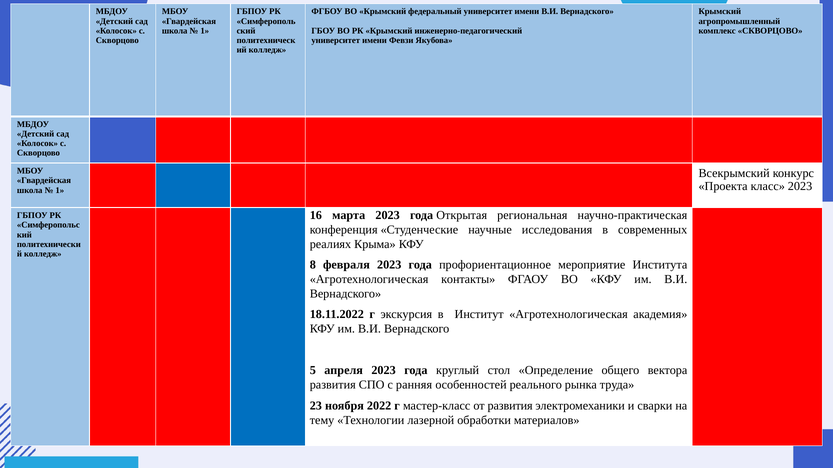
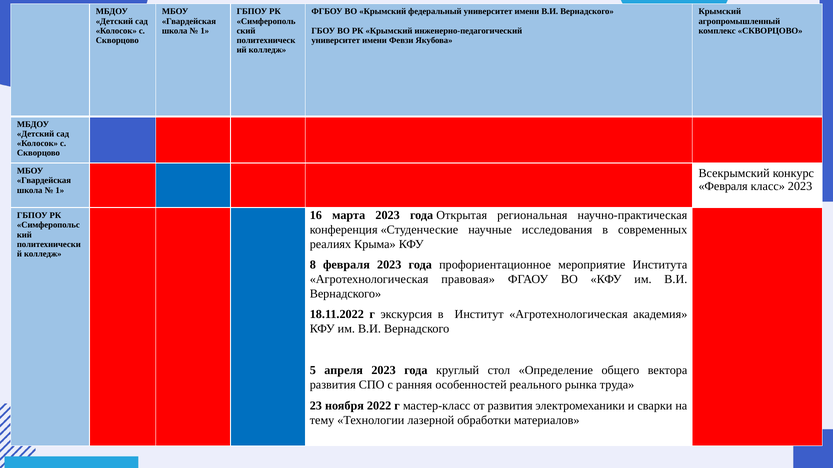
Проекта: Проекта -> Февраля (723, 187)
контакты: контакты -> правовая (468, 280)
